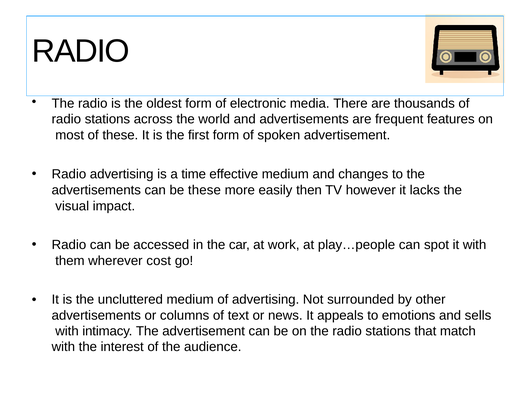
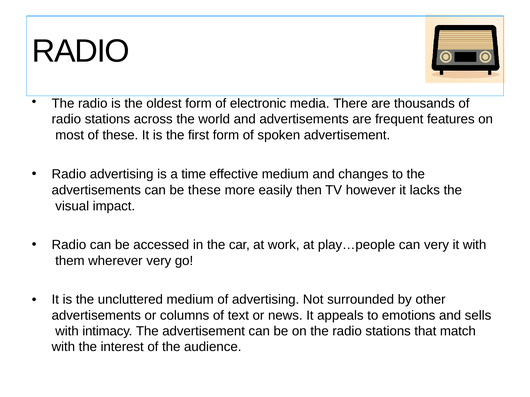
can spot: spot -> very (437, 245)
wherever cost: cost -> very (159, 261)
